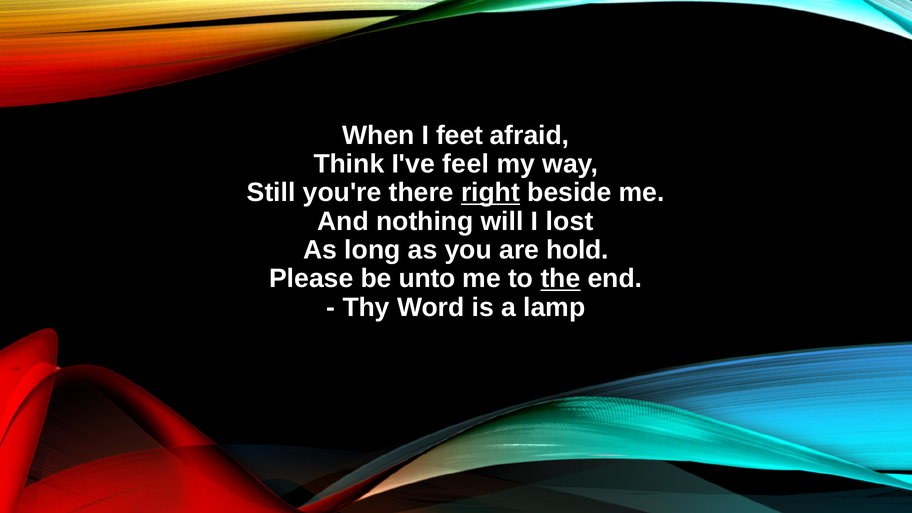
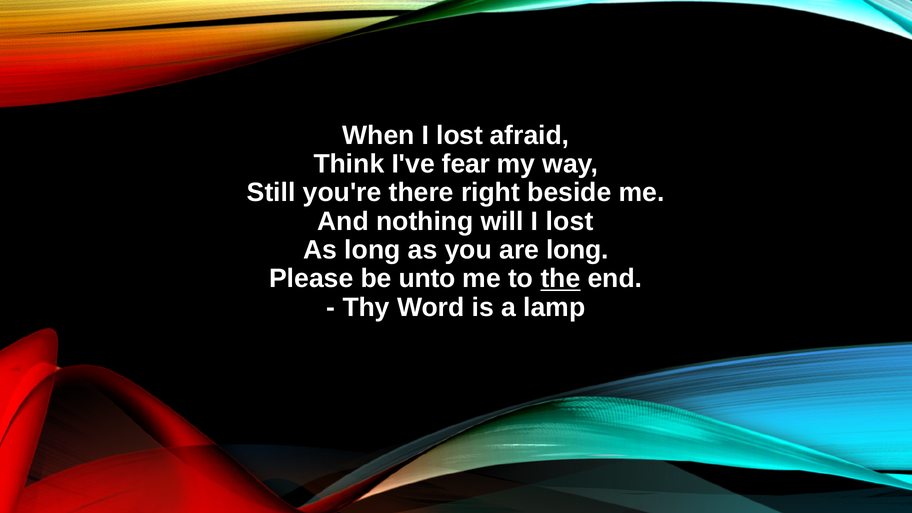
When I feet: feet -> lost (460, 135)
feel: feel -> fear (466, 164)
right underline: present -> none (491, 193)
are hold: hold -> long (578, 250)
